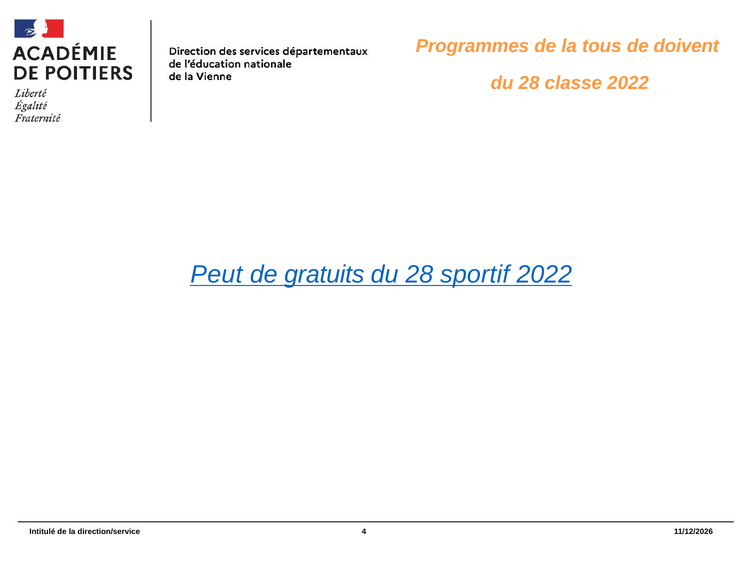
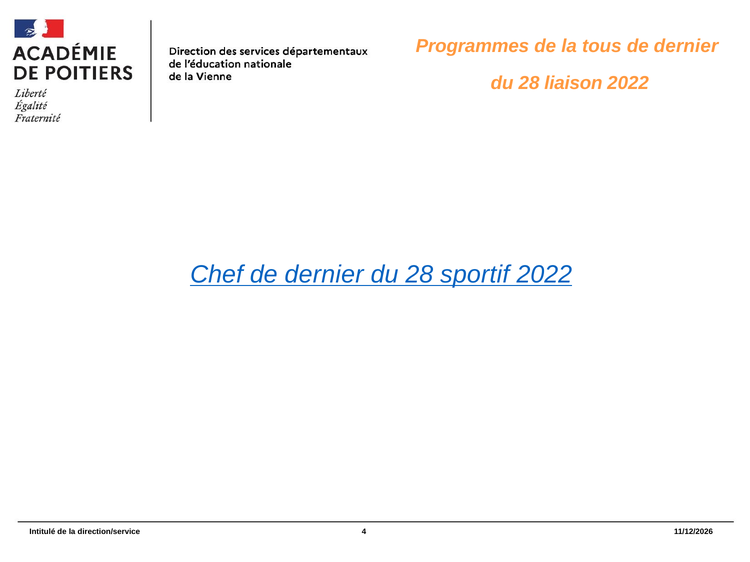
doivent: doivent -> dernier (686, 46)
classe: classe -> liaison (573, 83)
Peut: Peut -> Chef (217, 275)
gratuits: gratuits -> dernier (324, 275)
